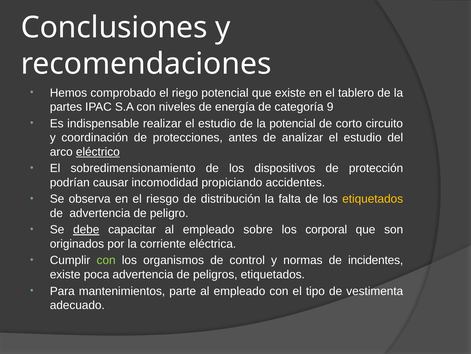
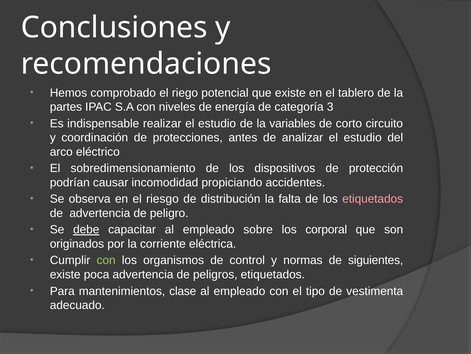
9: 9 -> 3 (330, 107)
la potencial: potencial -> variables (292, 123)
eléctrico underline: present -> none (98, 152)
etiquetados colour: yellow -> pink (373, 199)
incidentes: incidentes -> siguientes (376, 260)
parte: parte -> clase (183, 290)
